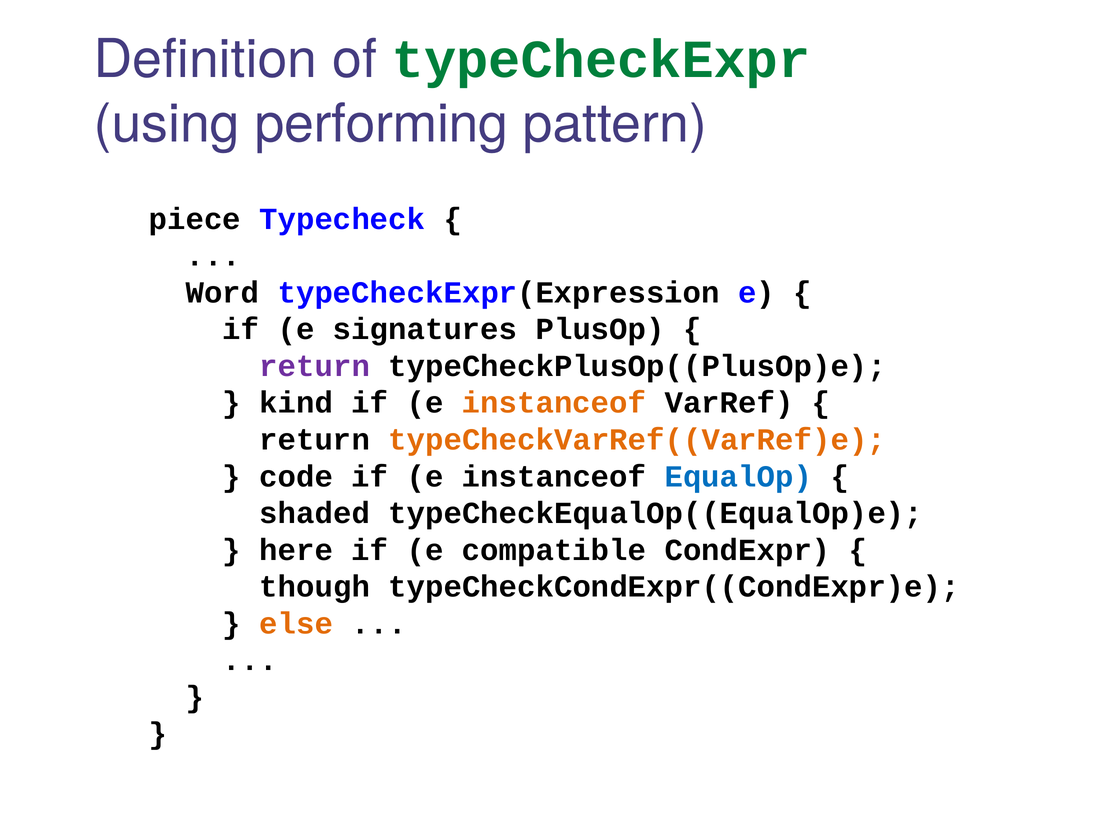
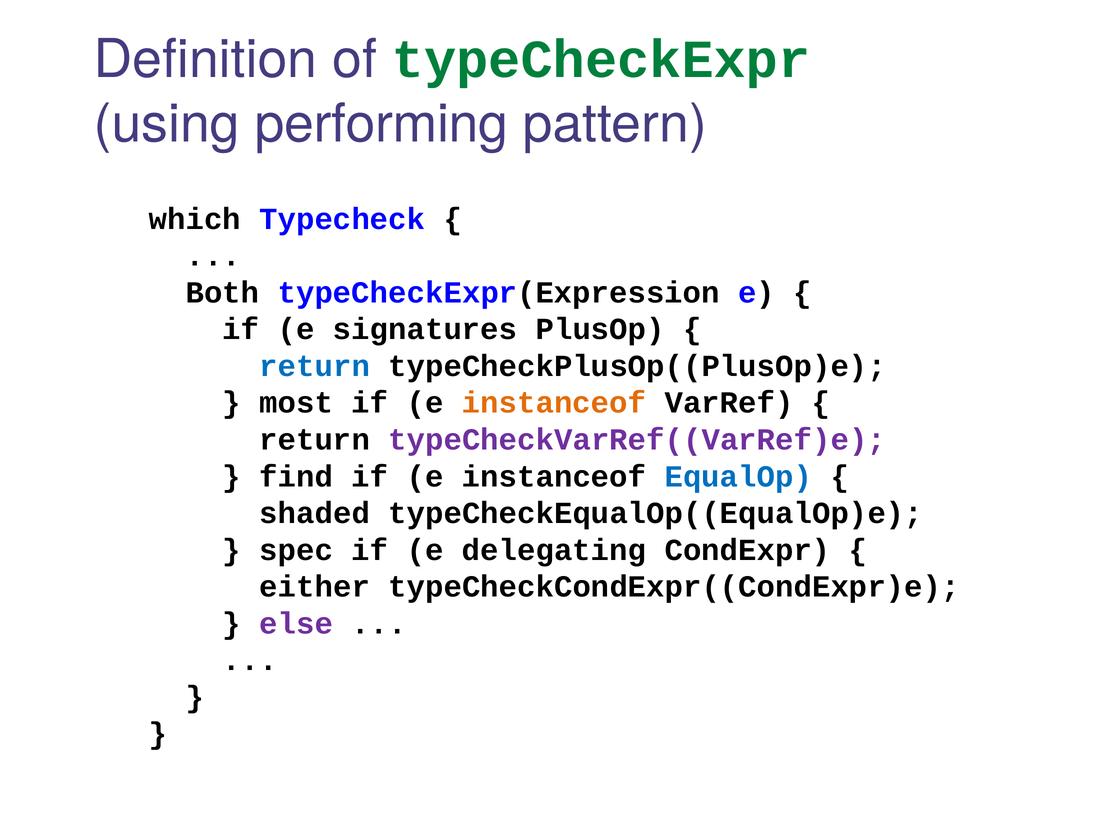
piece: piece -> which (195, 219)
Word: Word -> Both (222, 293)
return colour: purple -> blue (315, 366)
kind: kind -> most (296, 403)
typeCheckVarRef((VarRef)e colour: orange -> purple (637, 440)
code: code -> find (296, 477)
here: here -> spec (296, 550)
compatible: compatible -> delegating (554, 550)
though: though -> either (315, 587)
else colour: orange -> purple (296, 624)
